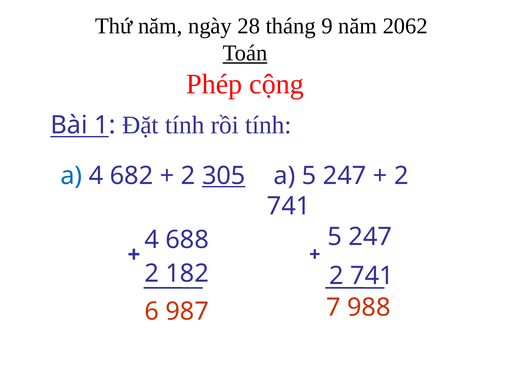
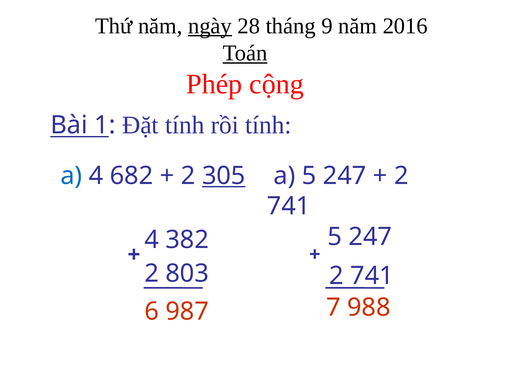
ngày underline: none -> present (210, 26)
2062: 2062 -> 2016 (405, 26)
688: 688 -> 382 (187, 239)
182: 182 -> 803 (187, 273)
